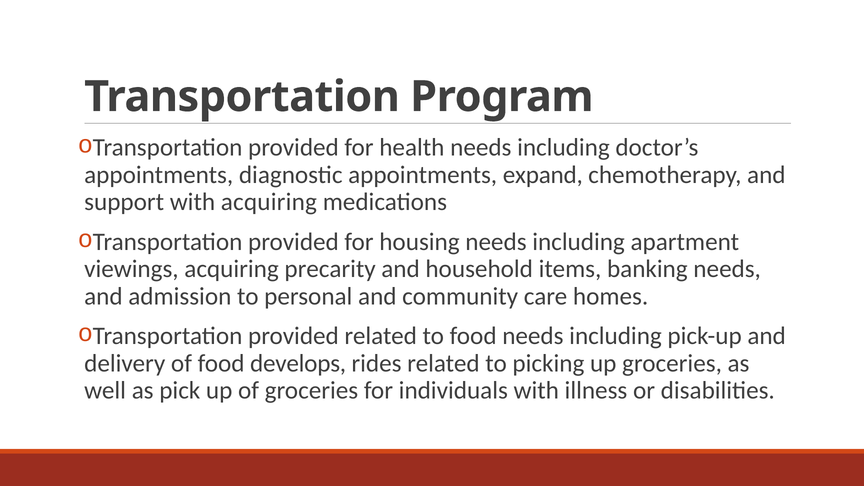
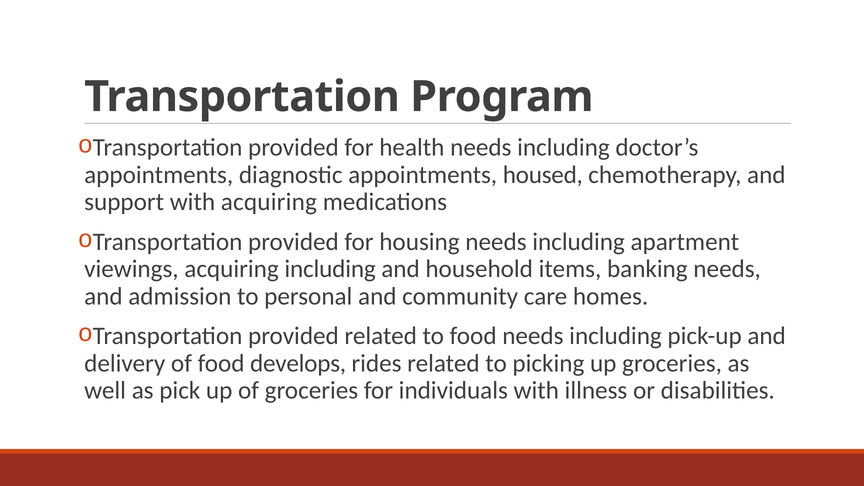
expand: expand -> housed (543, 175)
acquiring precarity: precarity -> including (330, 269)
